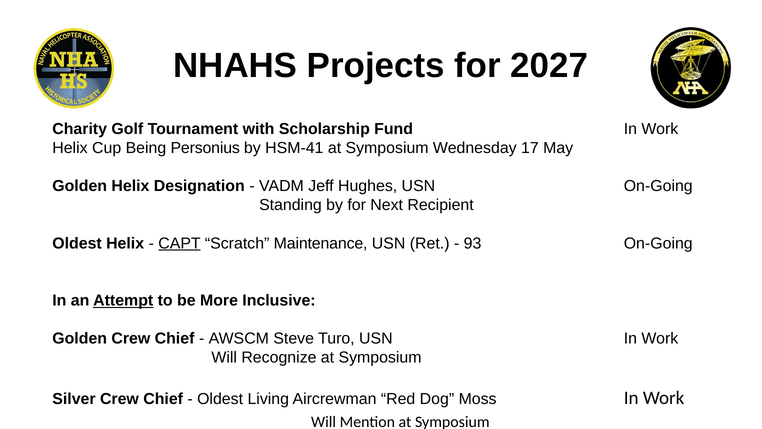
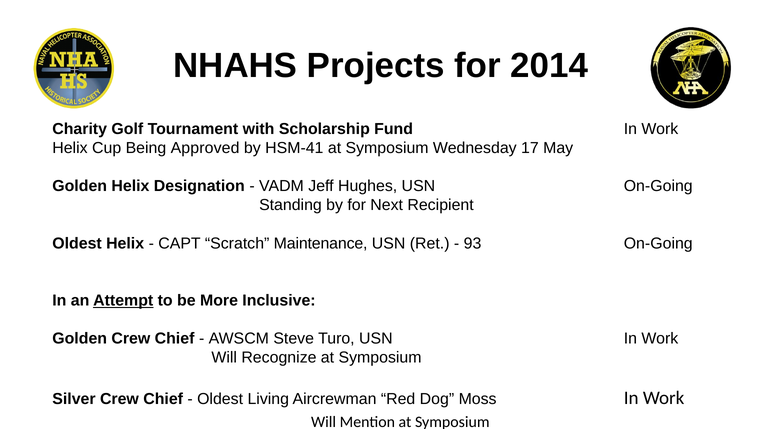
2027: 2027 -> 2014 (549, 66)
Personius: Personius -> Approved (205, 148)
CAPT underline: present -> none (180, 243)
